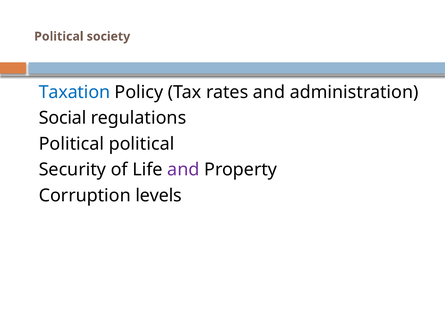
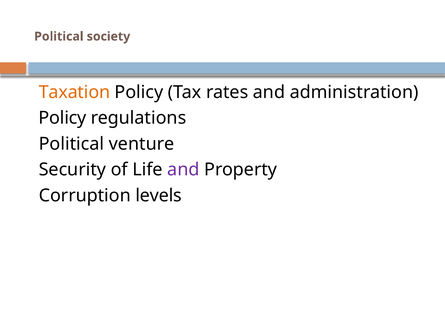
Taxation colour: blue -> orange (74, 92)
Social: Social -> Policy (63, 118)
Political political: political -> venture (142, 144)
